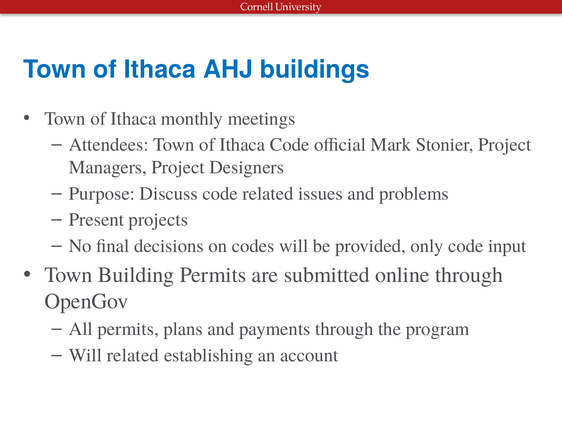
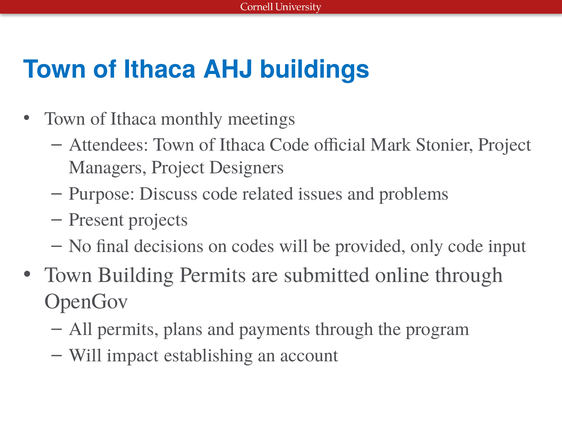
Will related: related -> impact (133, 355)
